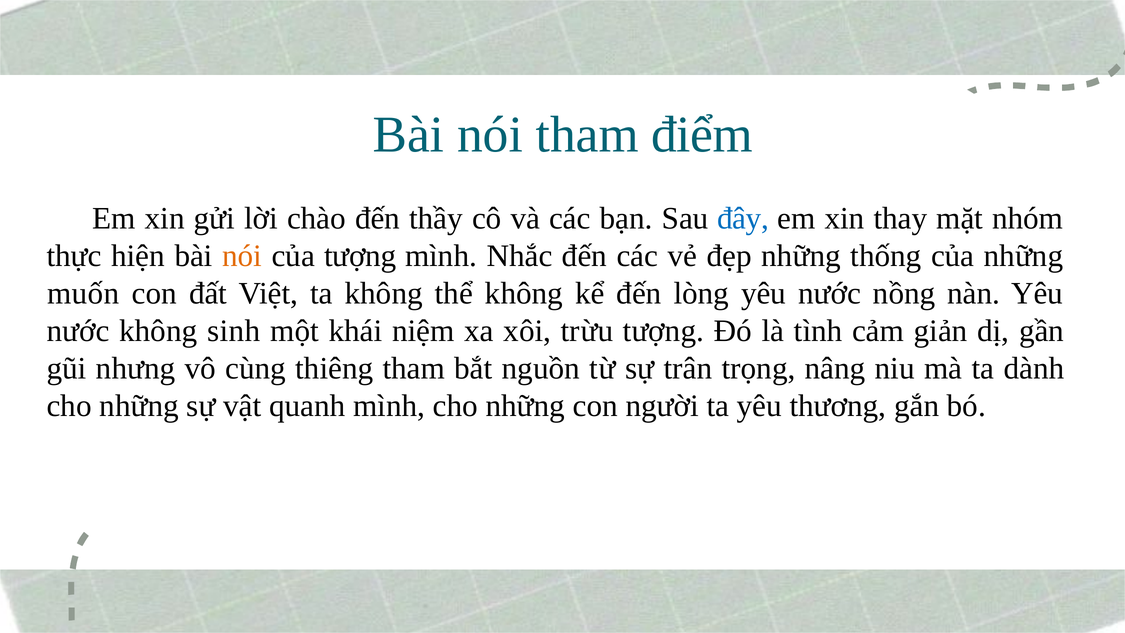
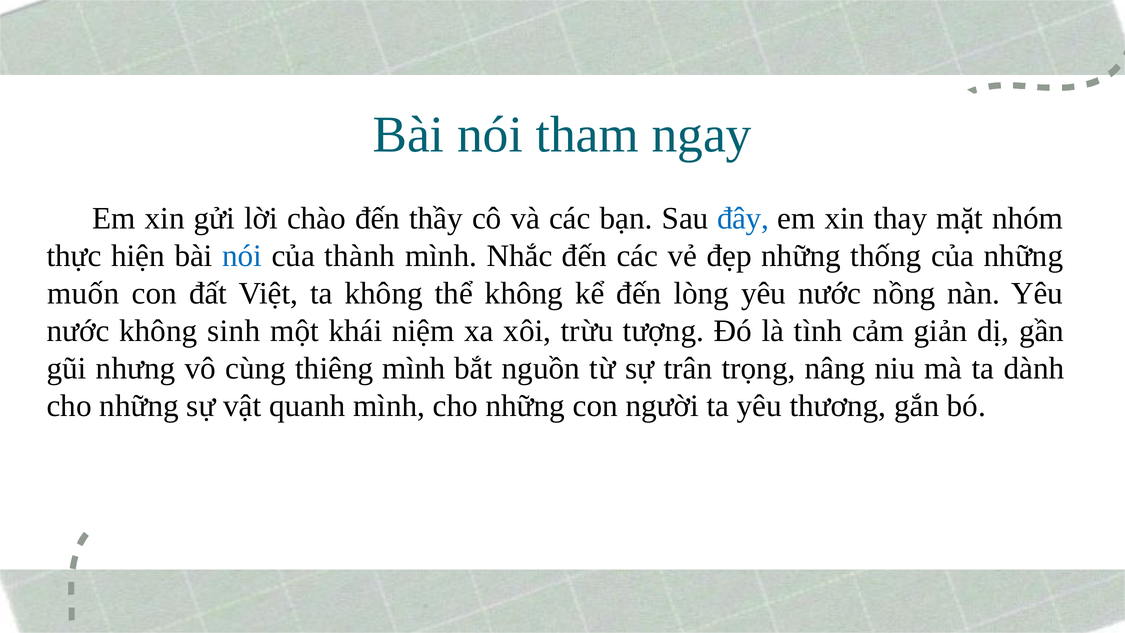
điểm: điểm -> ngay (702, 135)
nói colour: orange -> blue (242, 256)
của tượng: tượng -> thành (360, 256)
thiêng tham: tham -> mình (414, 368)
